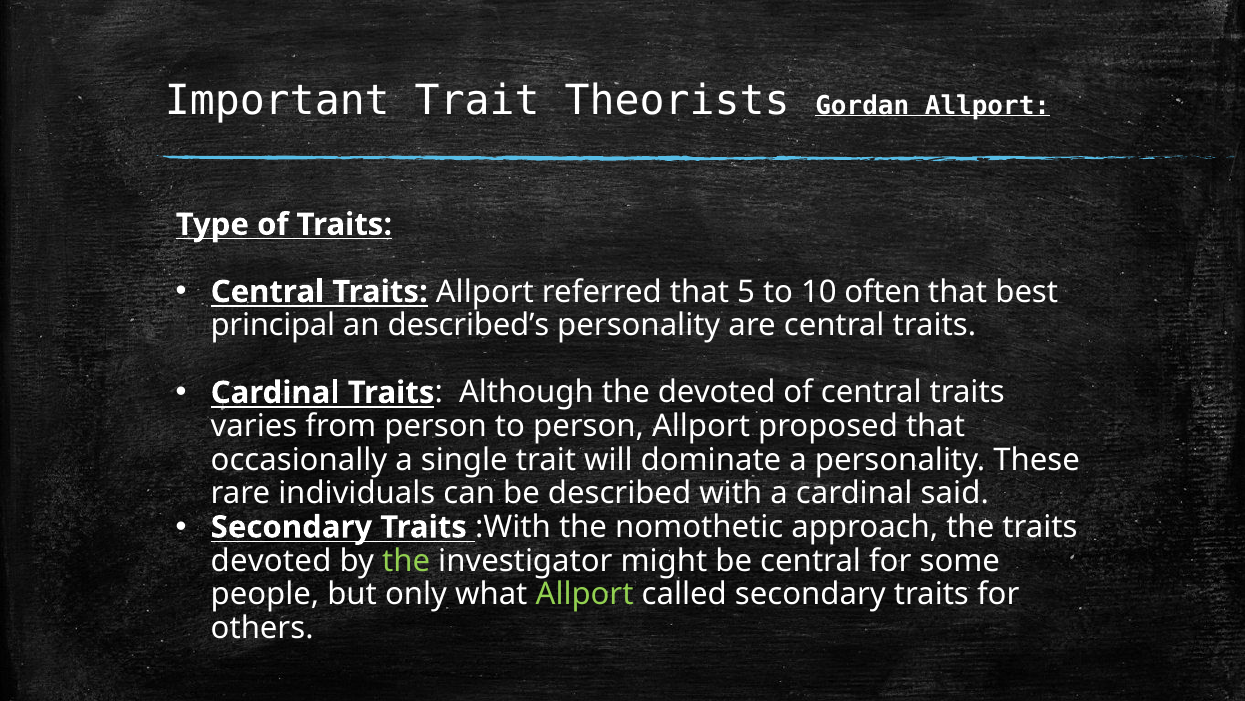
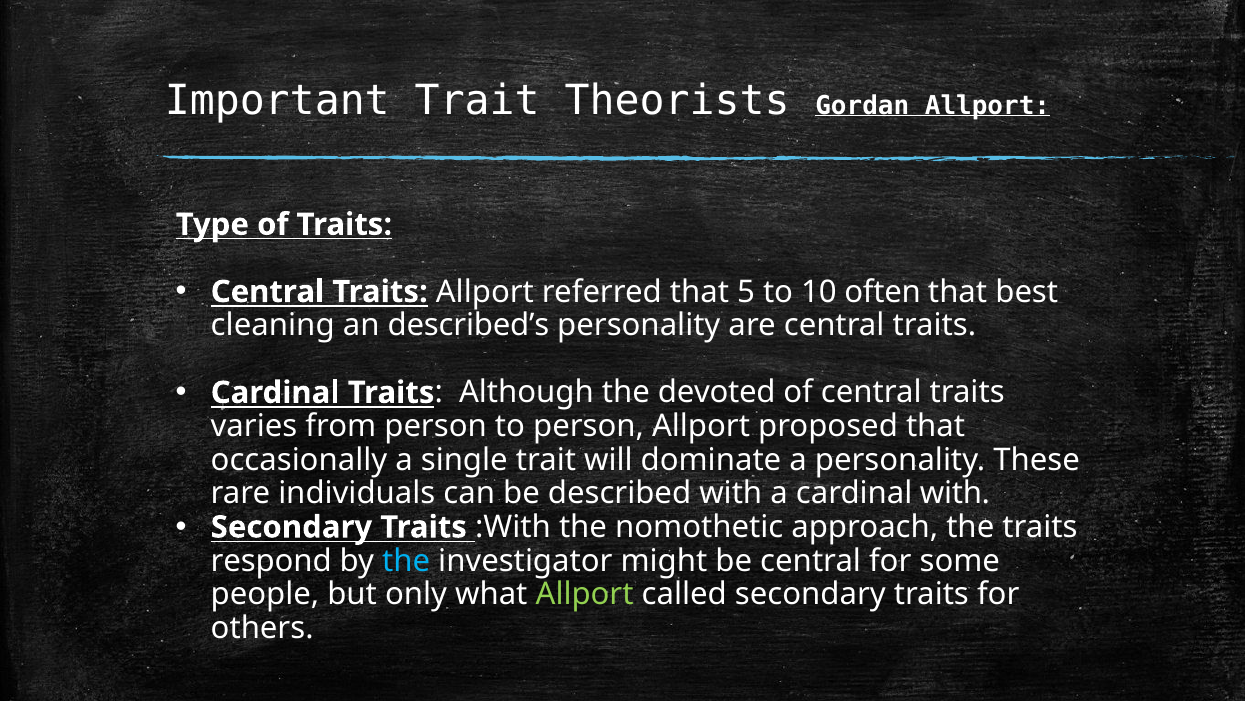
principal: principal -> cleaning (273, 325)
cardinal said: said -> with (955, 493)
devoted: devoted -> respond (271, 560)
the colour: light green -> light blue (406, 560)
